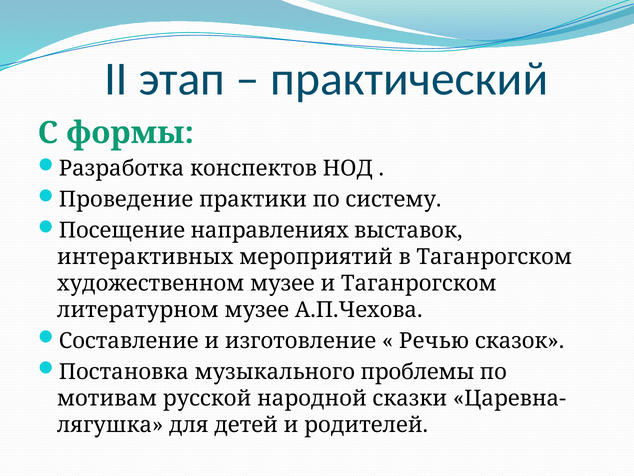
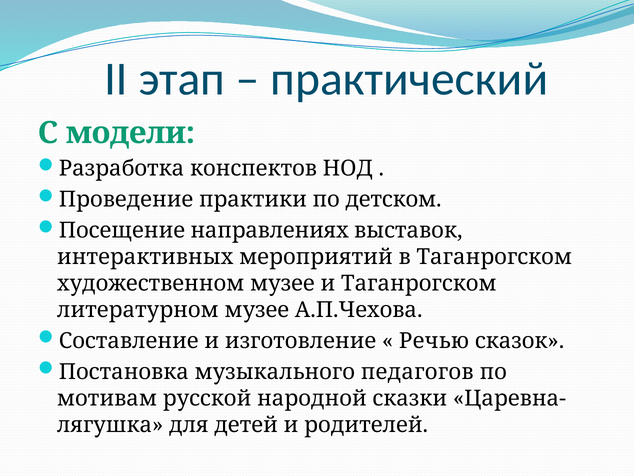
формы: формы -> модели (130, 133)
систему: систему -> детском (393, 199)
проблемы: проблемы -> педагогов (417, 372)
